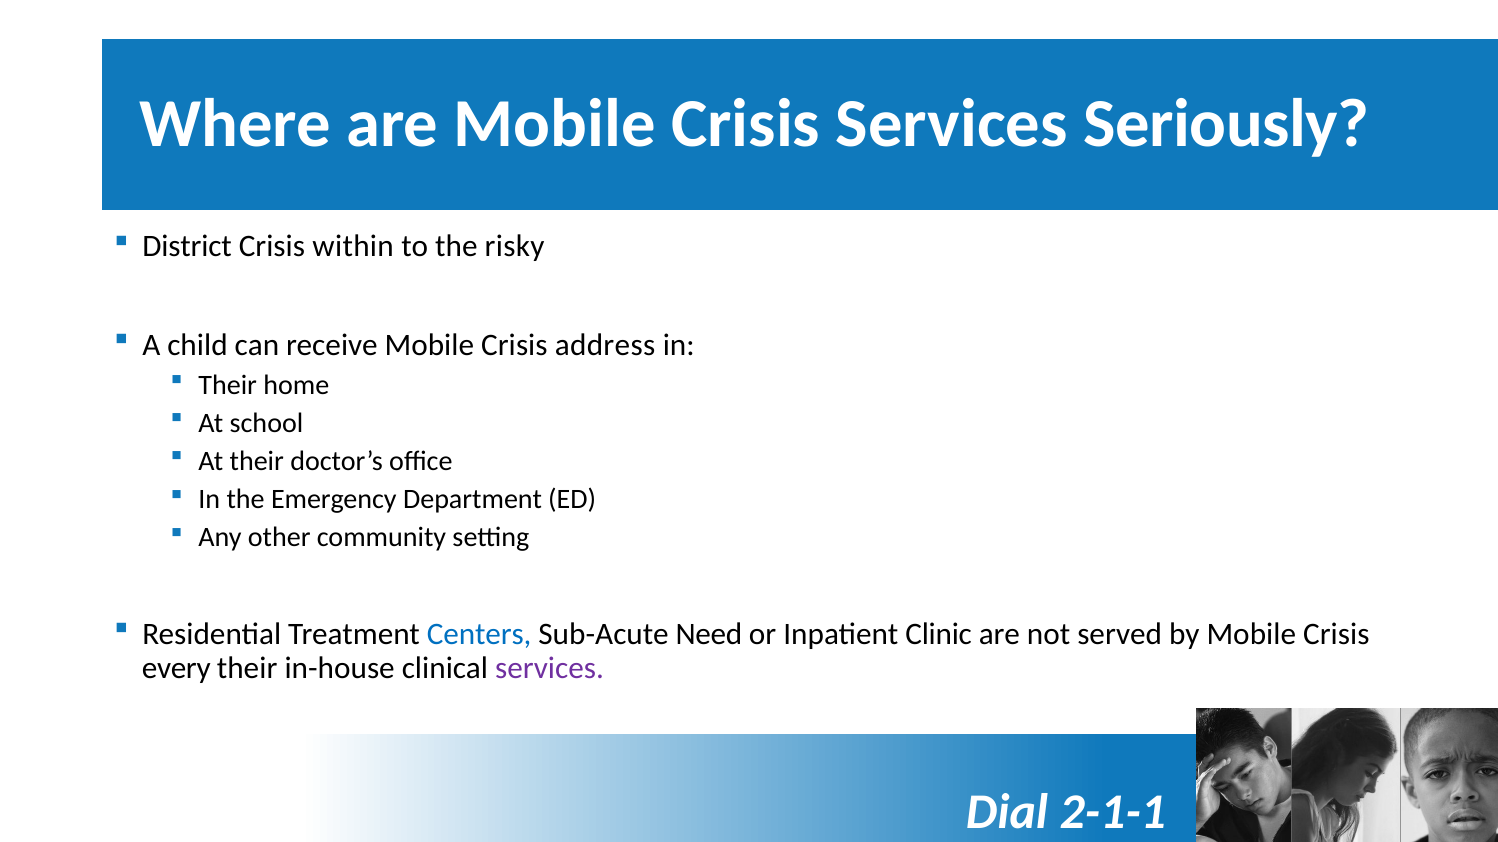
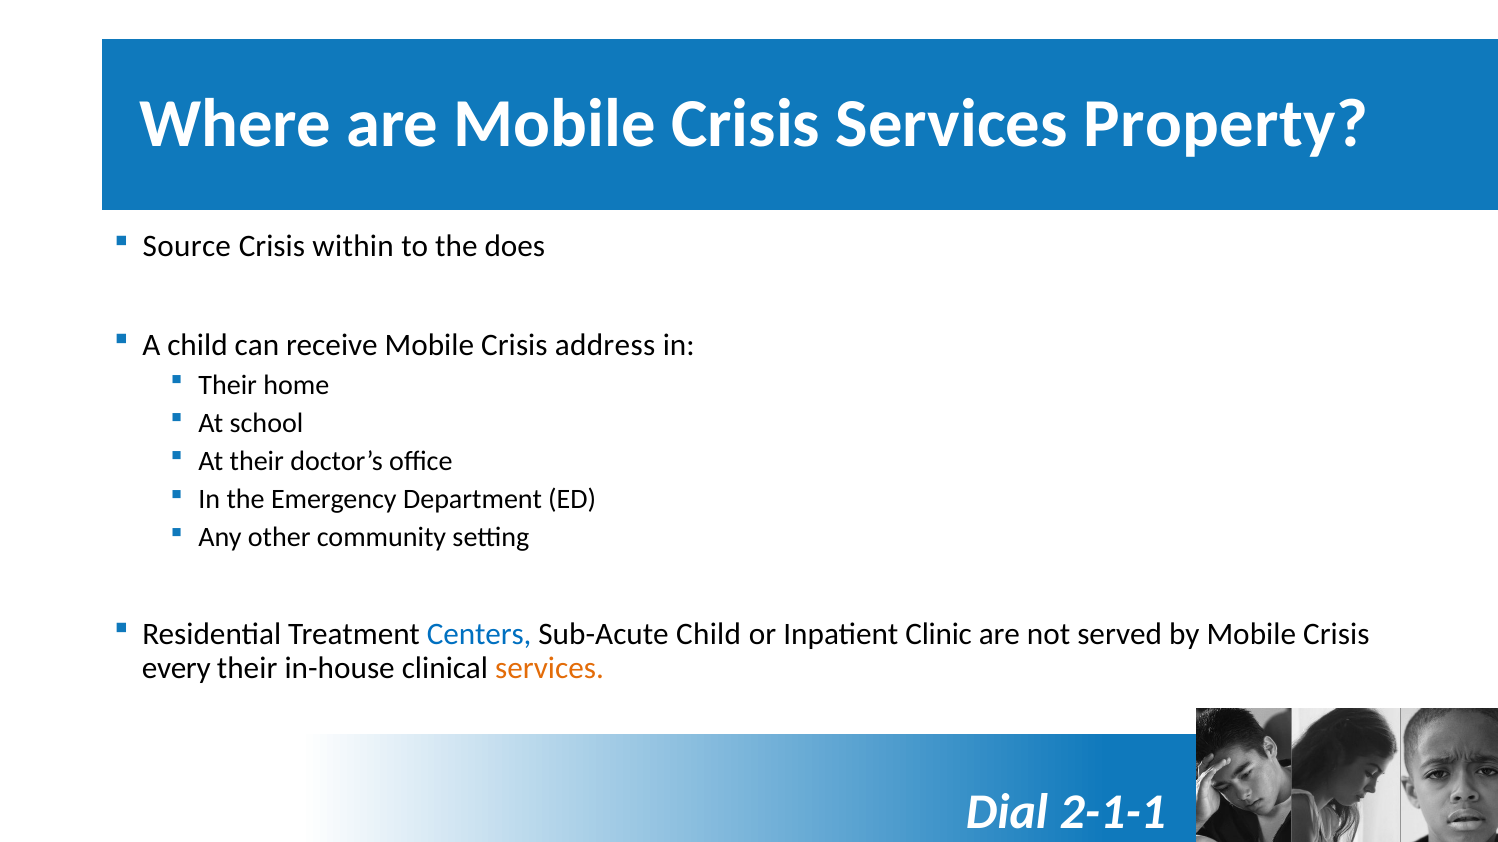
Seriously: Seriously -> Property (1226, 124)
District: District -> Source (187, 247)
risky: risky -> does (515, 247)
Sub-Acute Need: Need -> Child (709, 635)
services colour: purple -> orange (550, 668)
